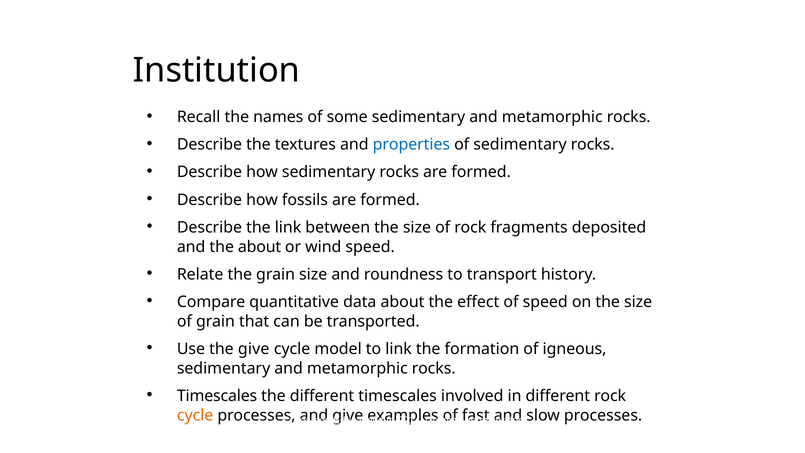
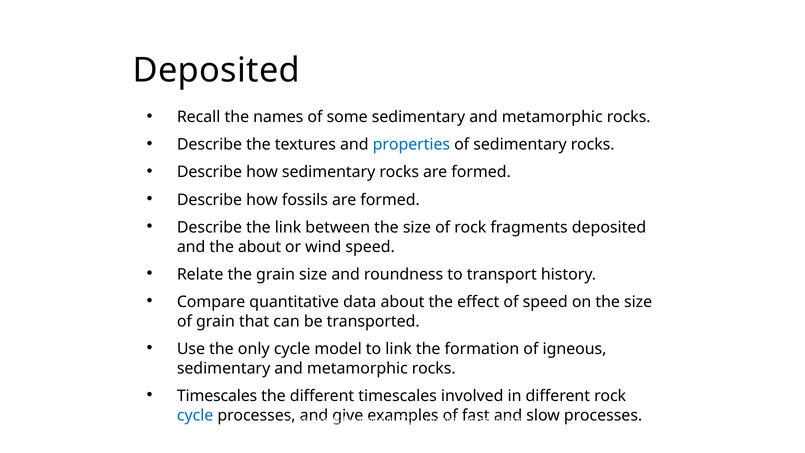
Institution: Institution -> Deposited (216, 70)
the give: give -> only (254, 349)
cycle colour: orange -> blue (195, 415)
